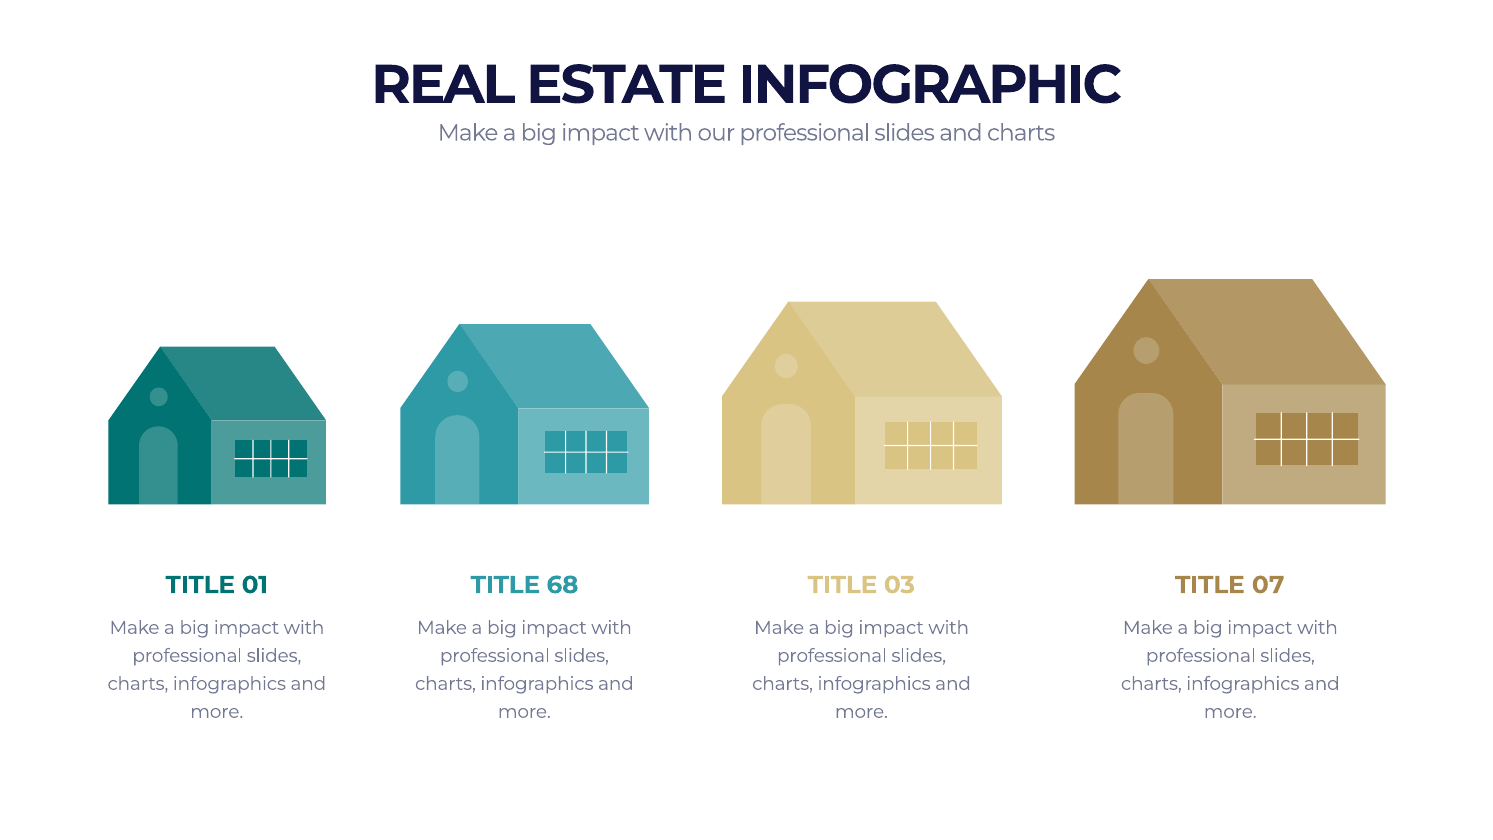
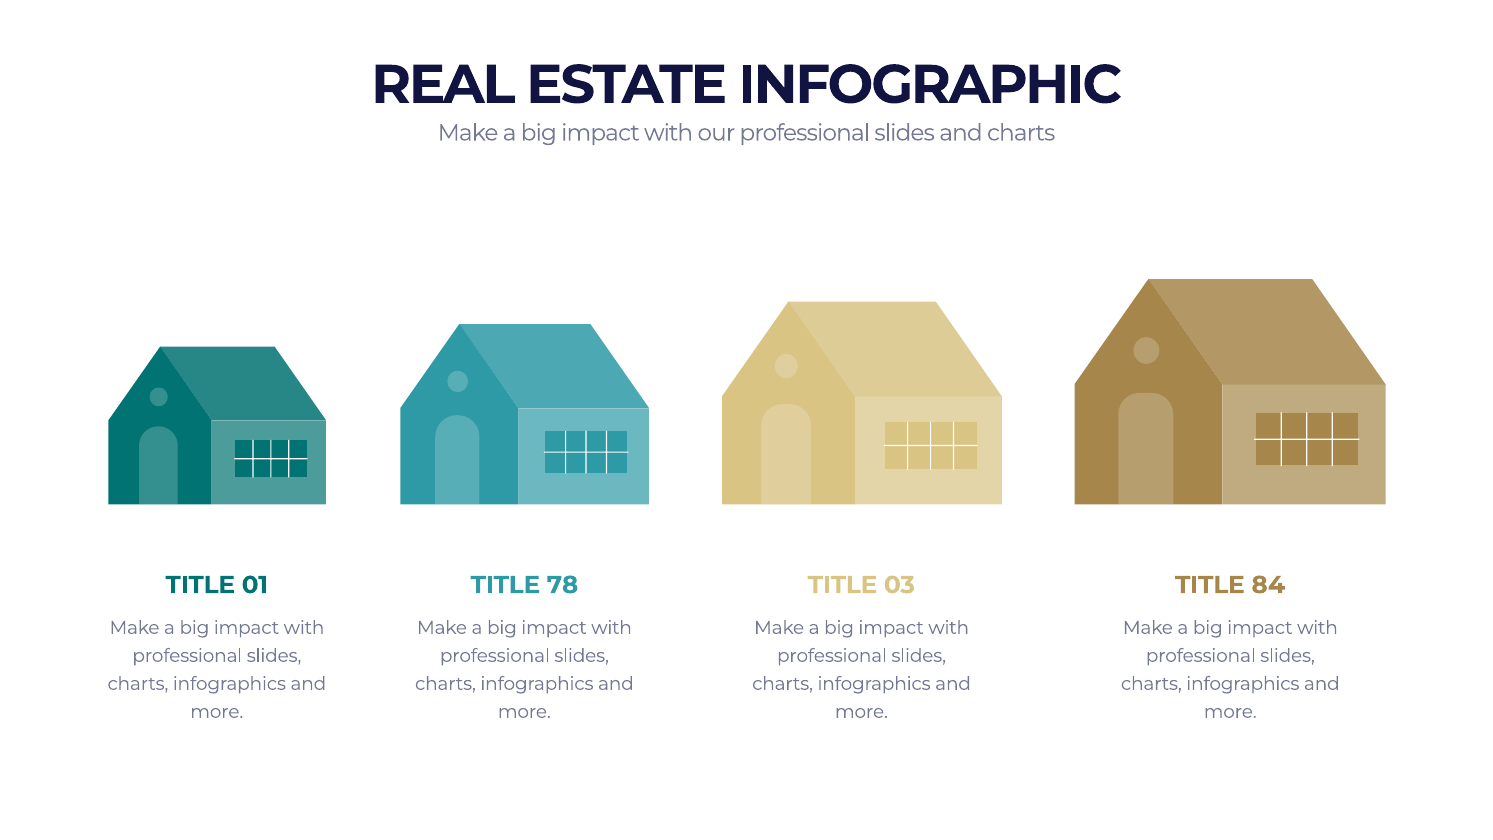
68: 68 -> 78 (562, 585)
07: 07 -> 84 (1268, 585)
